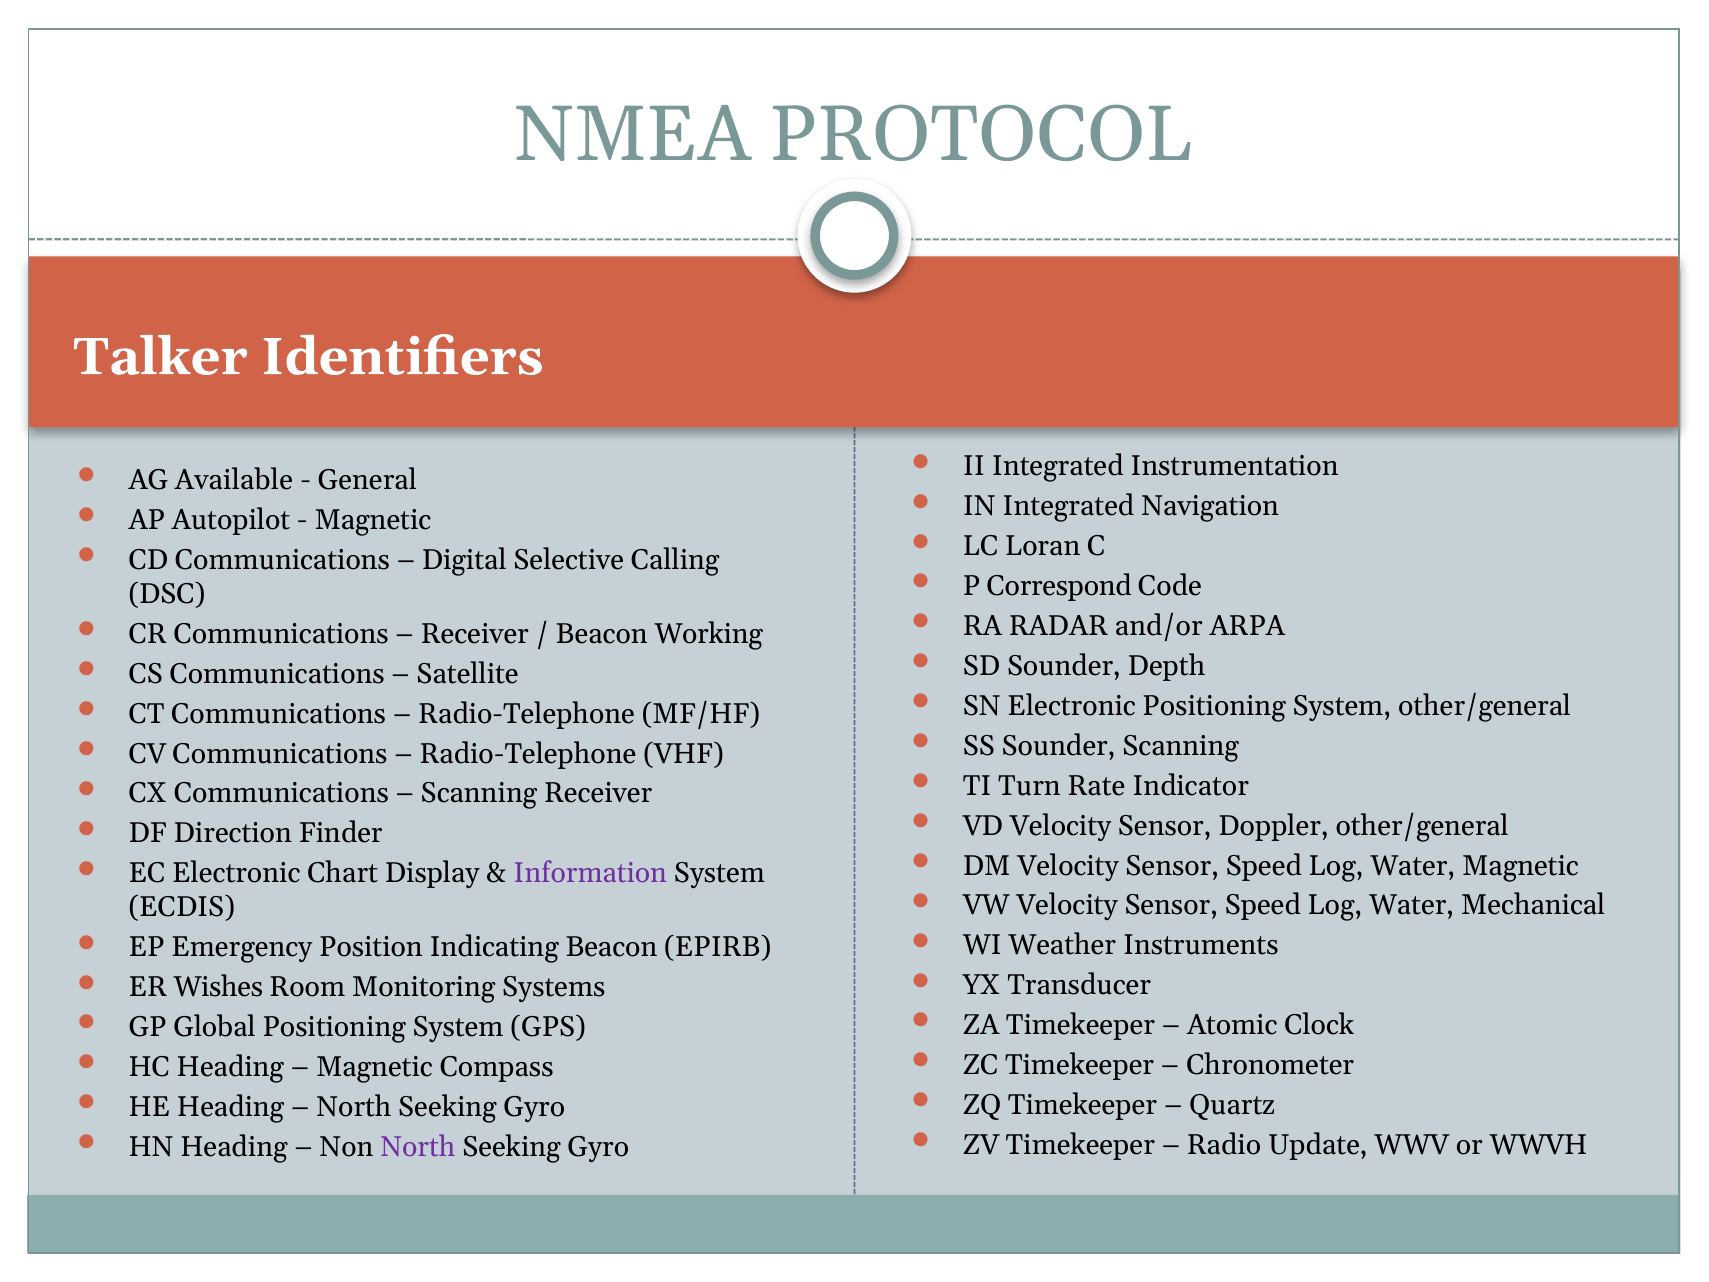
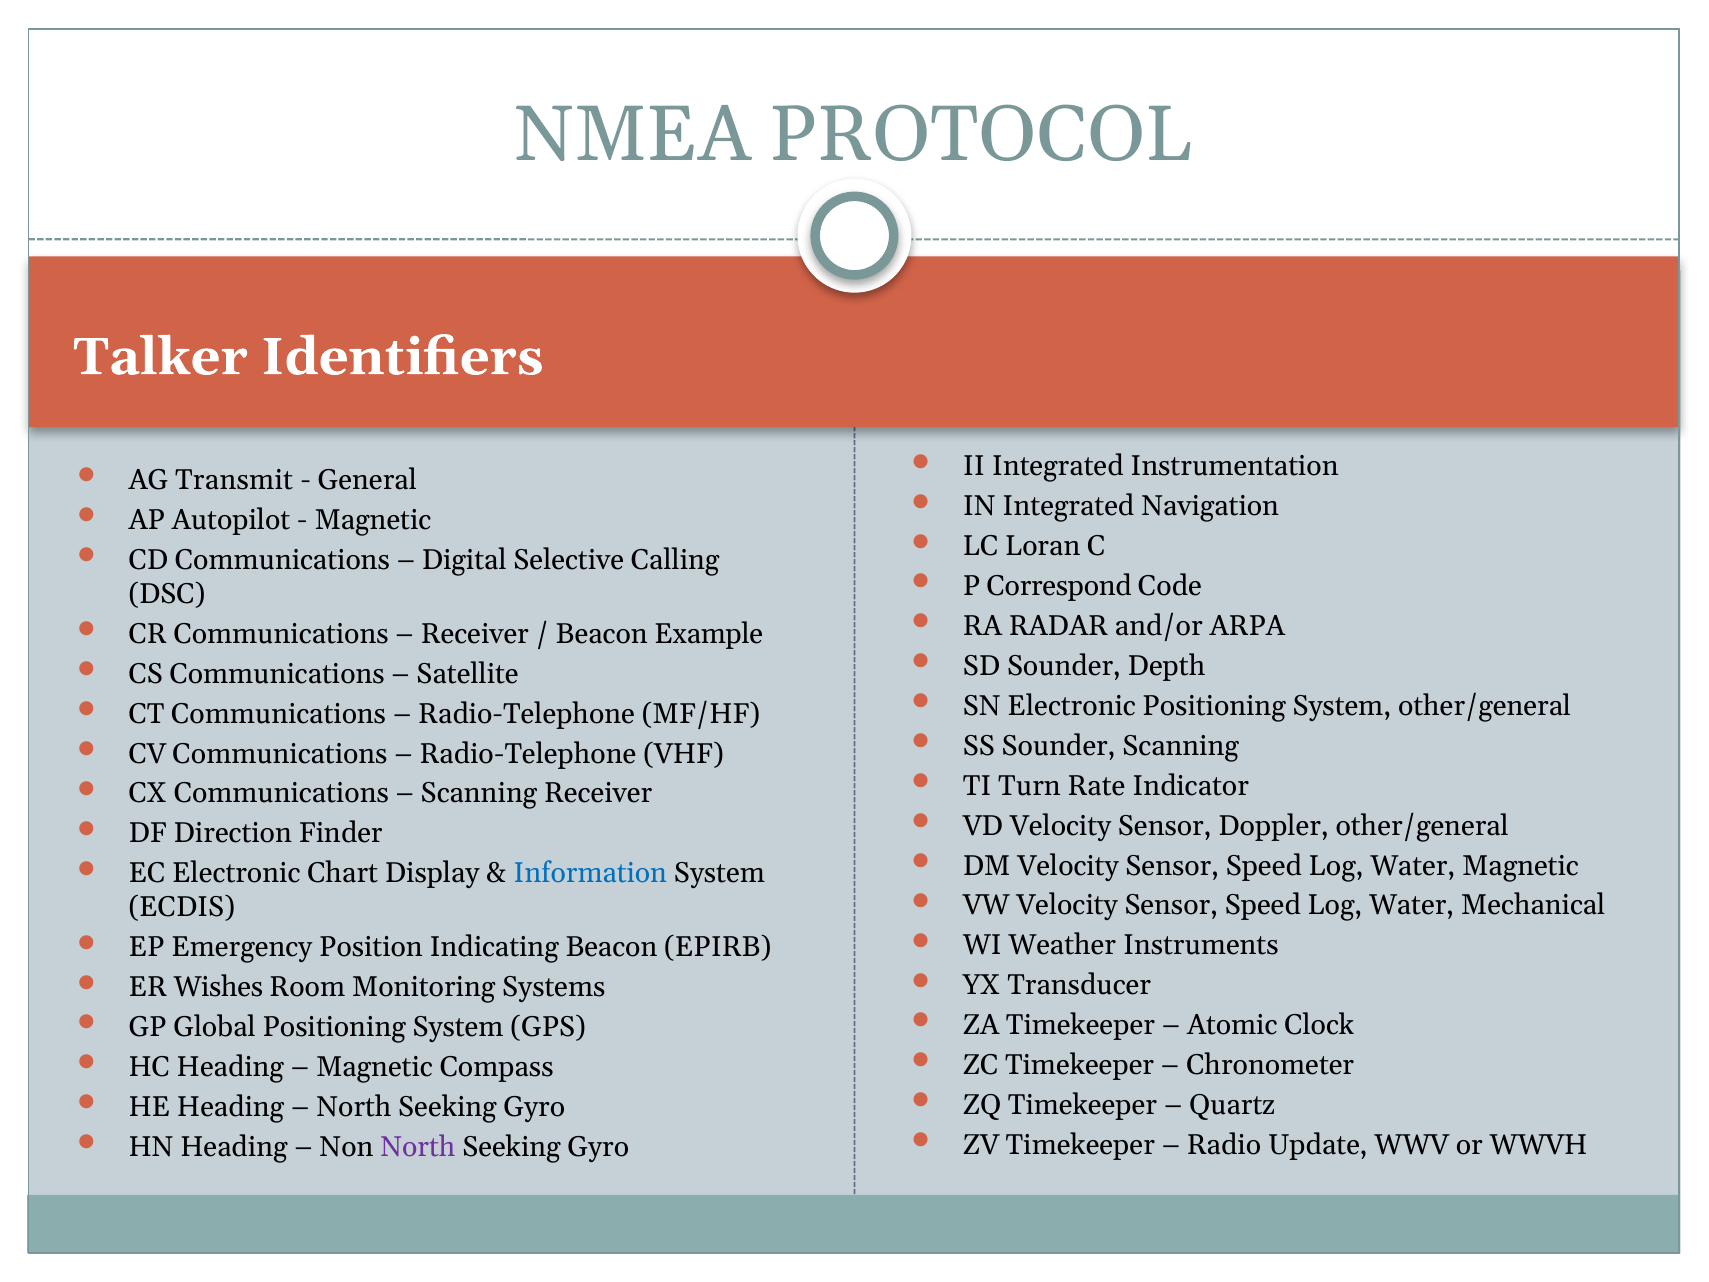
Available: Available -> Transmit (234, 480)
Working: Working -> Example (709, 634)
Information colour: purple -> blue (590, 873)
